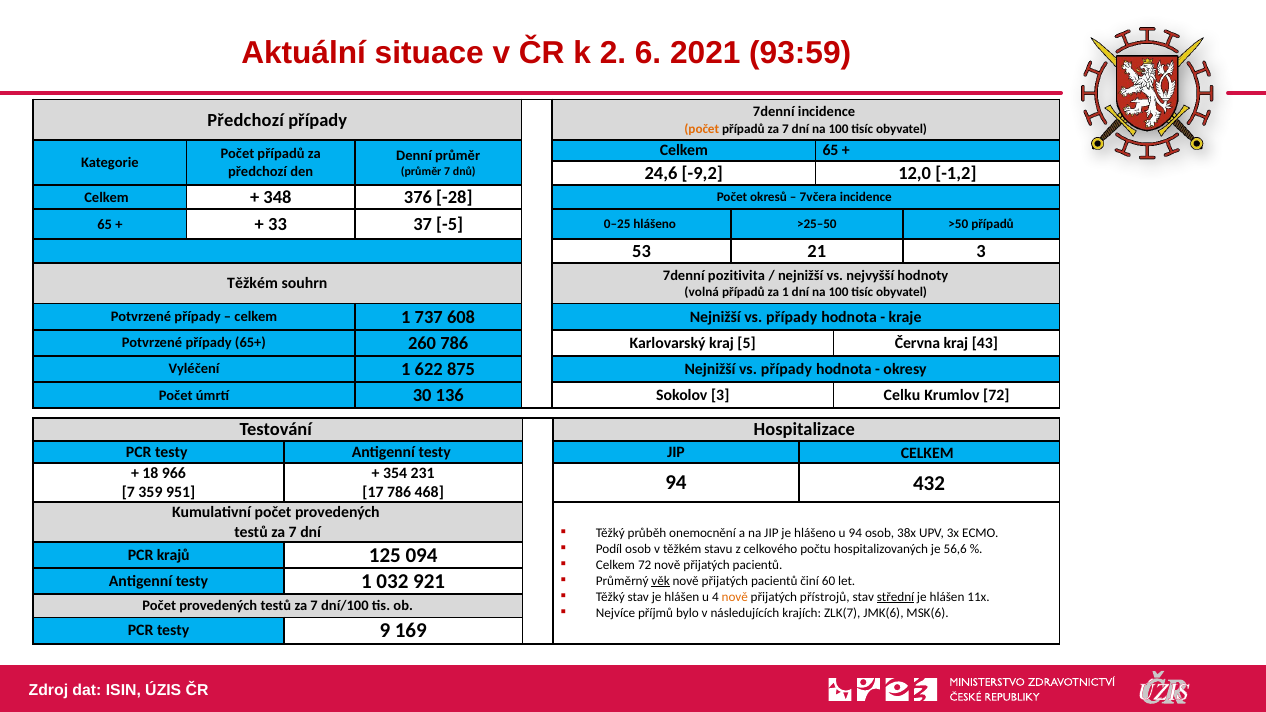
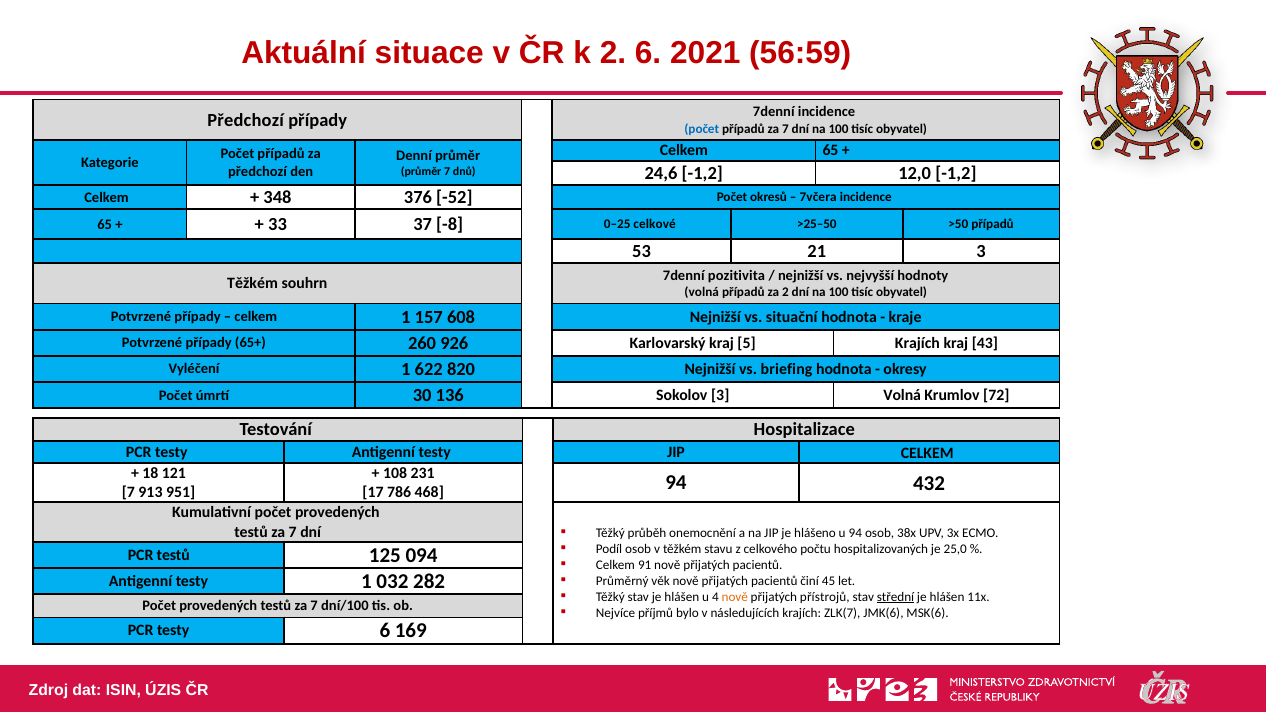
93:59: 93:59 -> 56:59 (800, 53)
počet colour: orange -> blue (702, 129)
24,6 -9,2: -9,2 -> -1,2 (702, 173)
-28: -28 -> -52 (454, 197)
-5: -5 -> -8 (450, 224)
0–25 hlášeno: hlášeno -> celkové (655, 224)
za 1: 1 -> 2 (785, 292)
737: 737 -> 157 (429, 317)
608 Nejnižší vs případy: případy -> situační (792, 317)
260 786: 786 -> 926 (454, 343)
5 Června: Června -> Krajích (917, 343)
875: 875 -> 820 (461, 369)
případy: případy -> briefing (787, 369)
3 Celku: Celku -> Volná (902, 395)
966: 966 -> 121 (174, 473)
354: 354 -> 108 (395, 473)
359: 359 -> 913 (150, 493)
56,6: 56,6 -> 25,0 (955, 549)
PCR krajů: krajů -> testů (173, 555)
Celkem 72: 72 -> 91 (645, 565)
921: 921 -> 282 (429, 581)
věk underline: present -> none (661, 581)
60: 60 -> 45 (829, 581)
testy 9: 9 -> 6 (385, 631)
